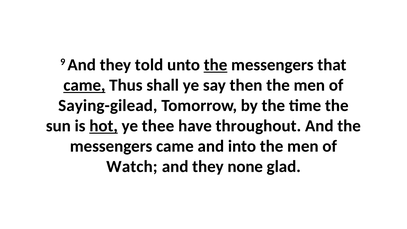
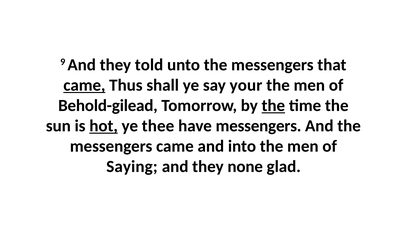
the underline: present -> none (216, 65)
then: then -> your (246, 85)
Saying-gilead: Saying-gilead -> Behold-gilead (108, 105)
the underline: none -> present (273, 105)
have throughout: throughout -> messengers (259, 126)
Watch: Watch -> Saying (132, 167)
